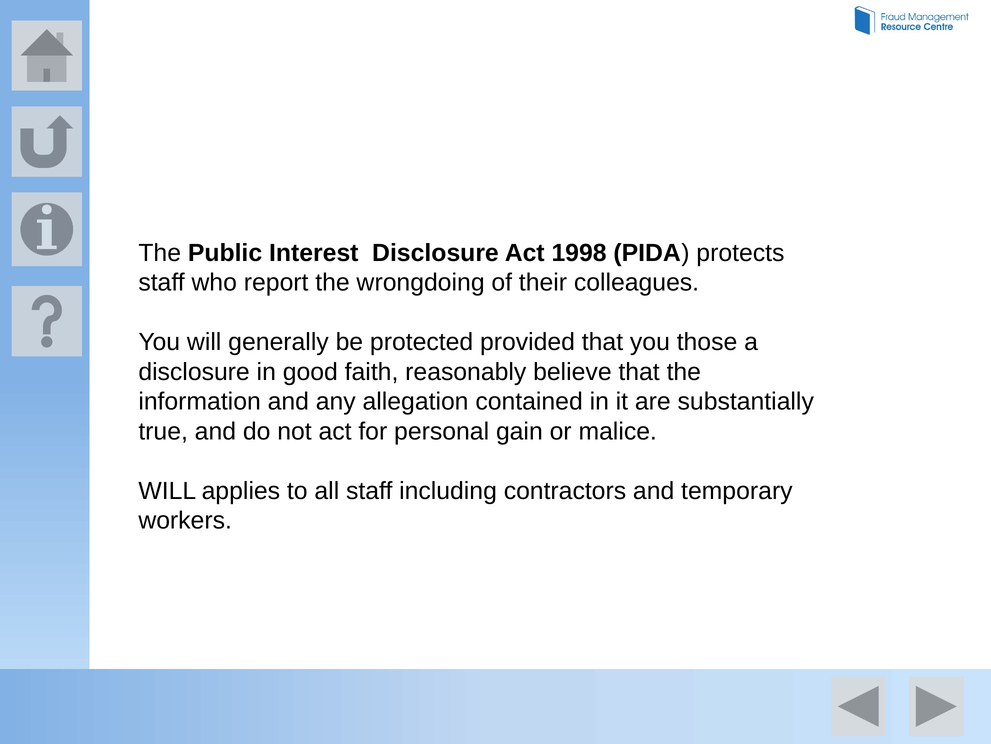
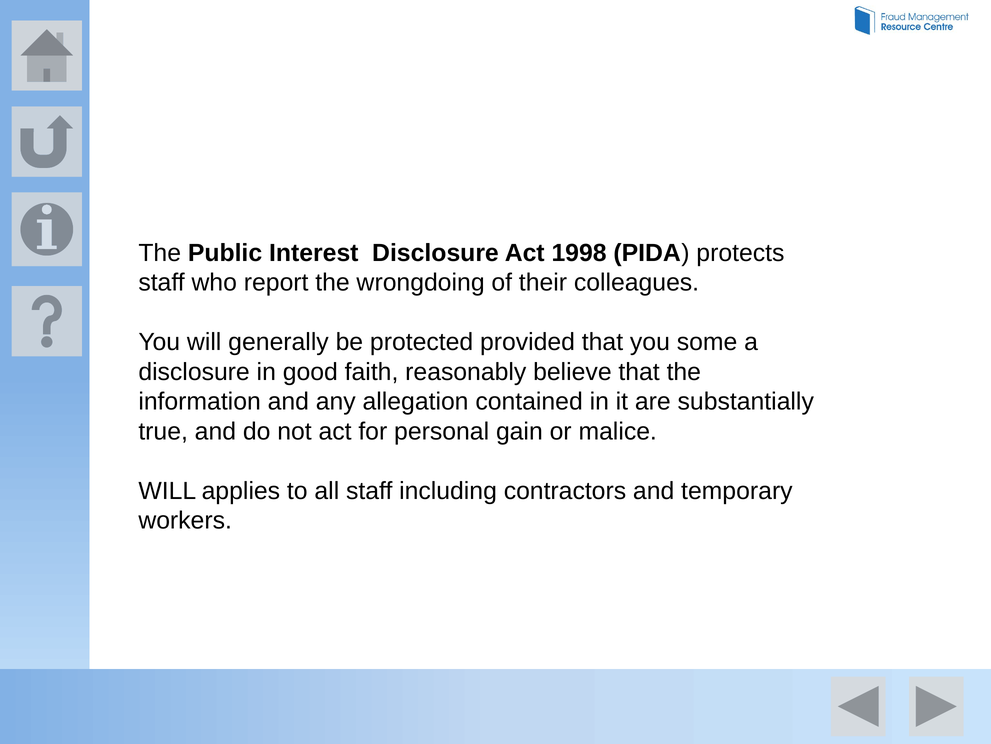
those: those -> some (707, 342)
